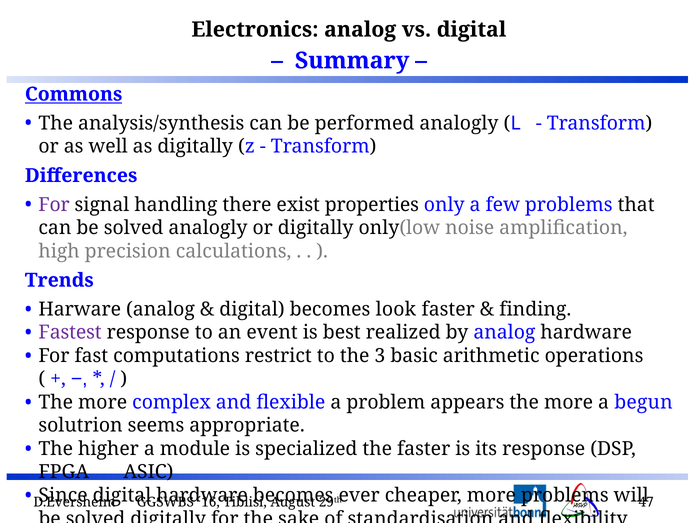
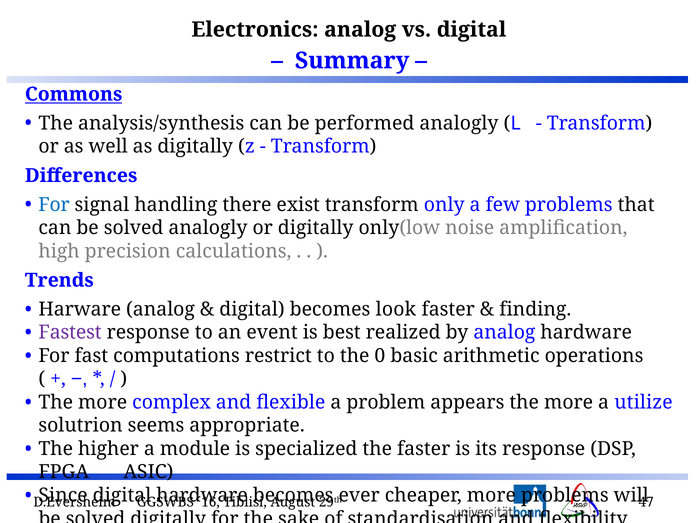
For colour: purple -> blue (54, 205)
exist properties: properties -> transform (372, 205)
3: 3 -> 0 (380, 356)
begun: begun -> utilize (644, 403)
